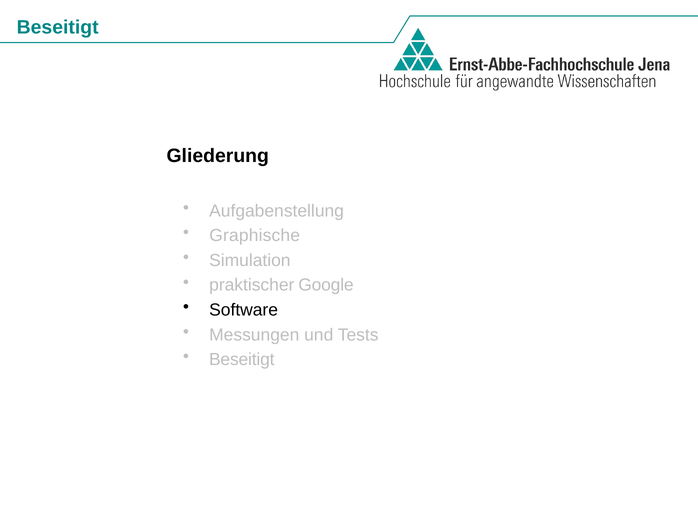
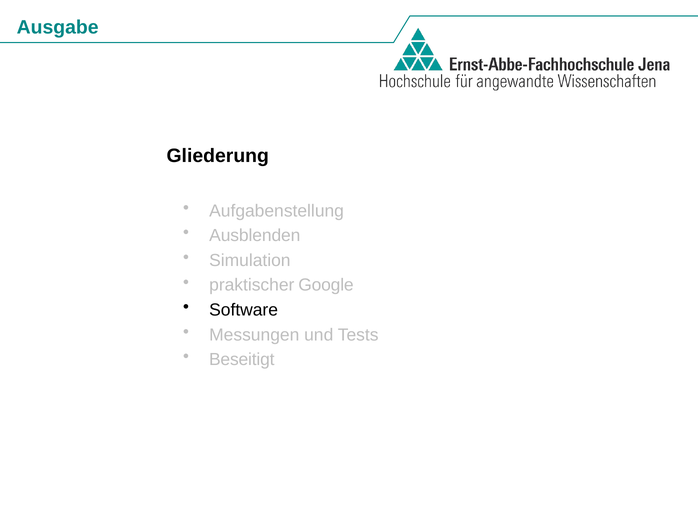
Beseitigt: Beseitigt -> Ausgabe (58, 27)
Graphische: Graphische -> Ausblenden (255, 236)
